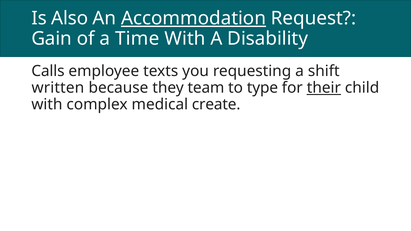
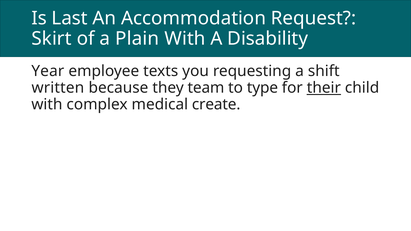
Also: Also -> Last (70, 18)
Accommodation underline: present -> none (194, 18)
Gain: Gain -> Skirt (52, 39)
Time: Time -> Plain (137, 39)
Calls: Calls -> Year (48, 71)
